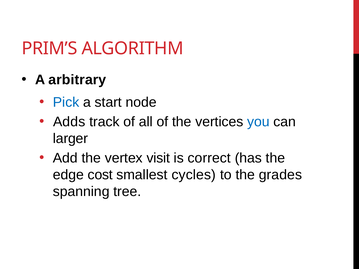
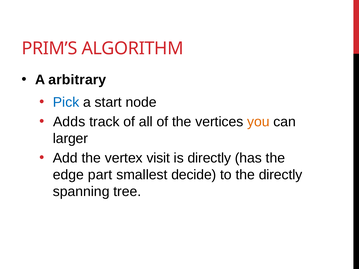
you colour: blue -> orange (258, 122)
is correct: correct -> directly (209, 158)
cost: cost -> part (100, 175)
cycles: cycles -> decide (194, 175)
the grades: grades -> directly (281, 175)
